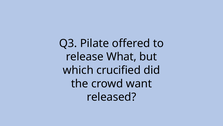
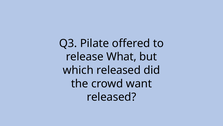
which crucified: crucified -> released (119, 70)
